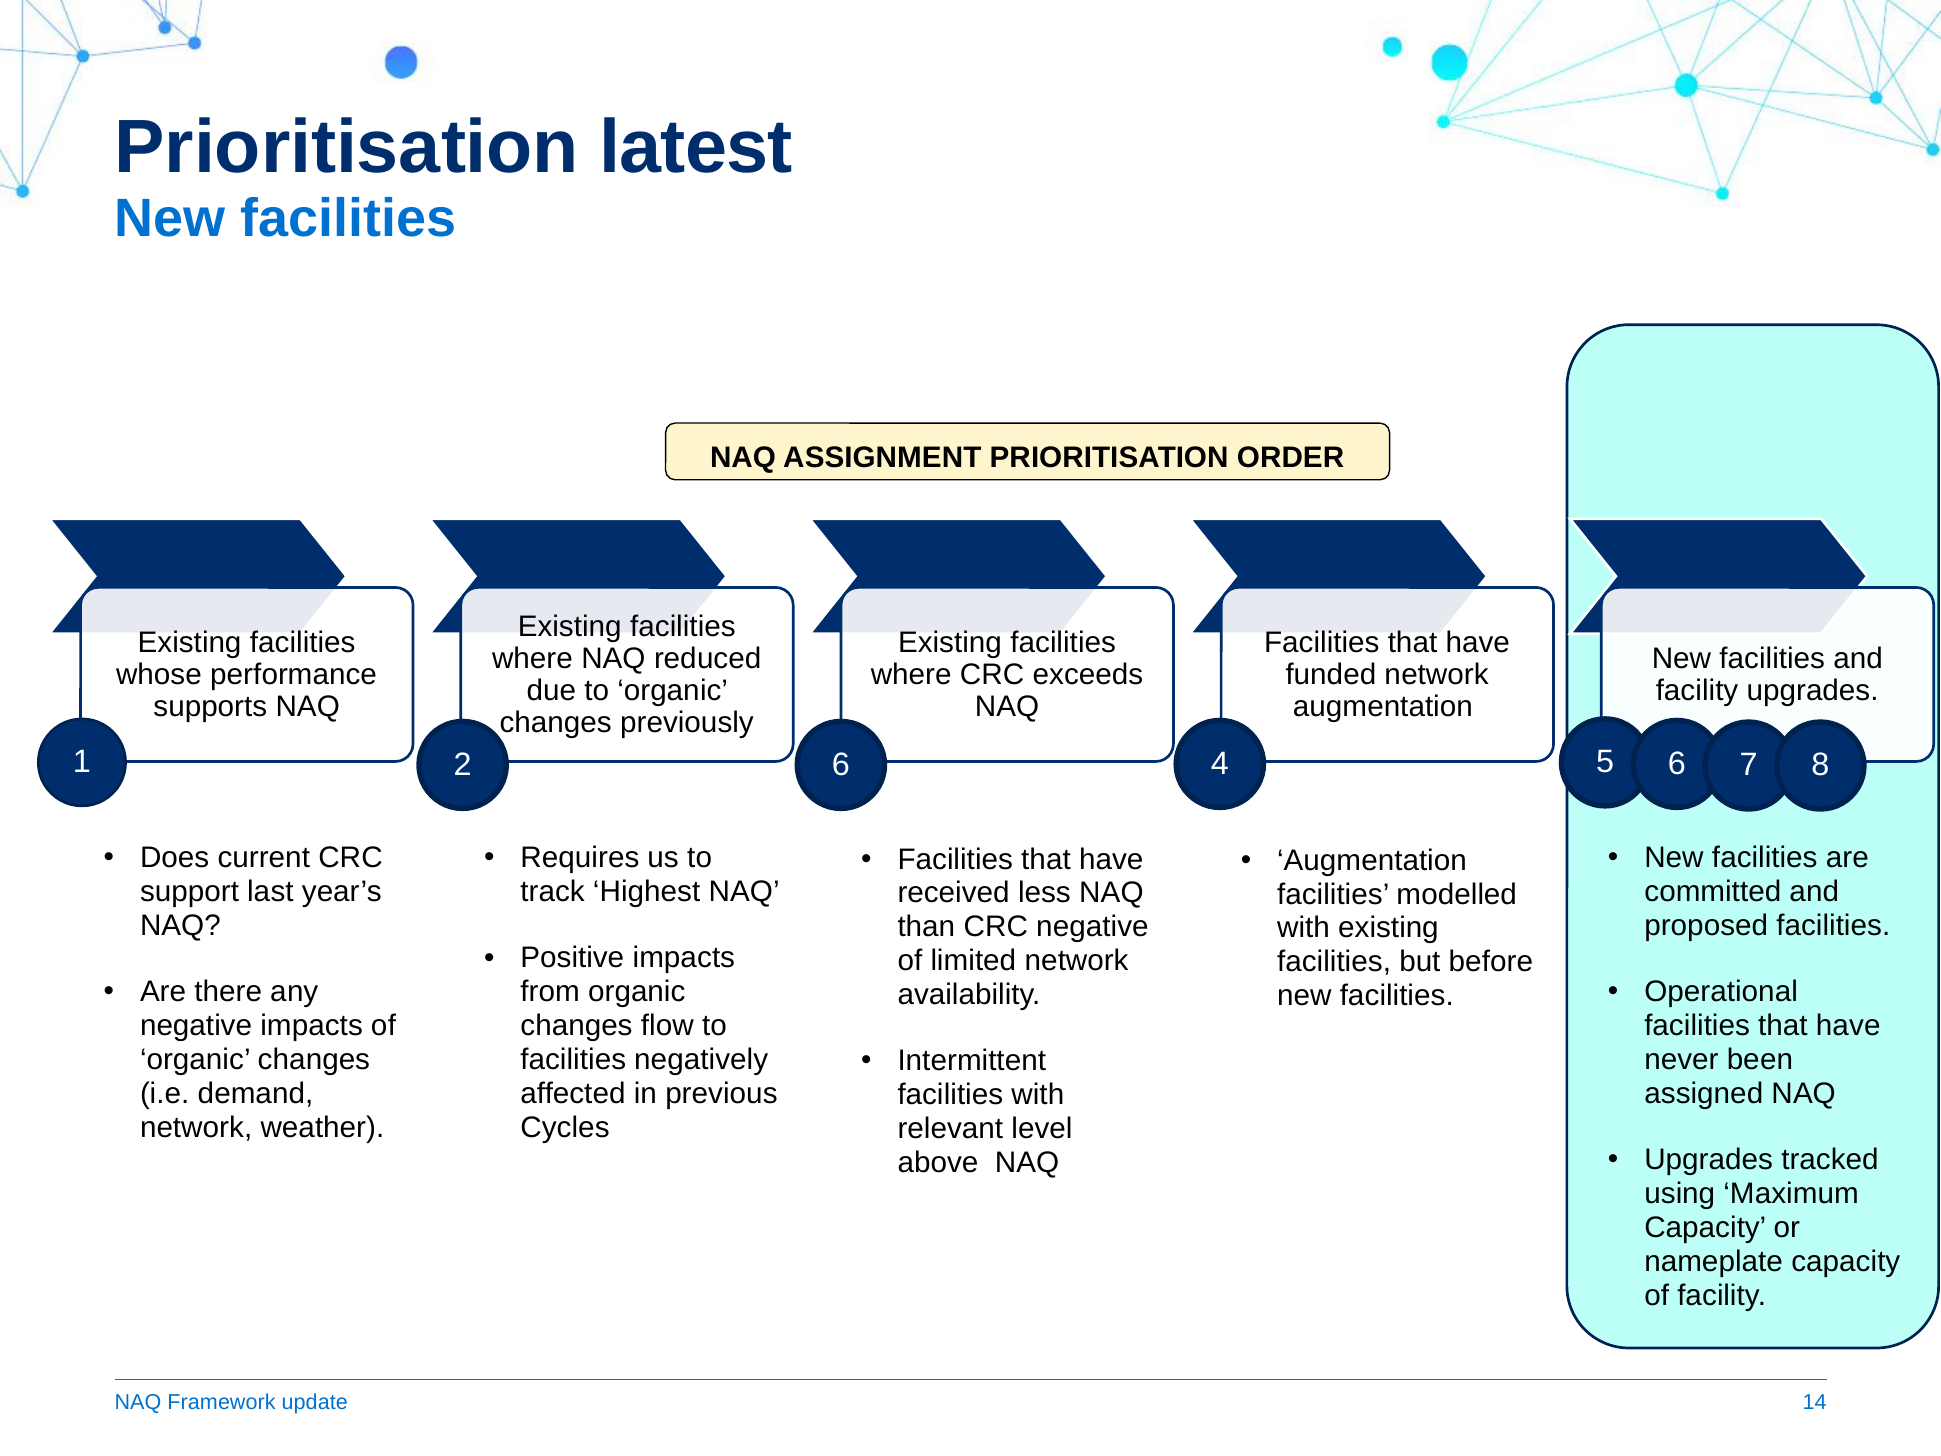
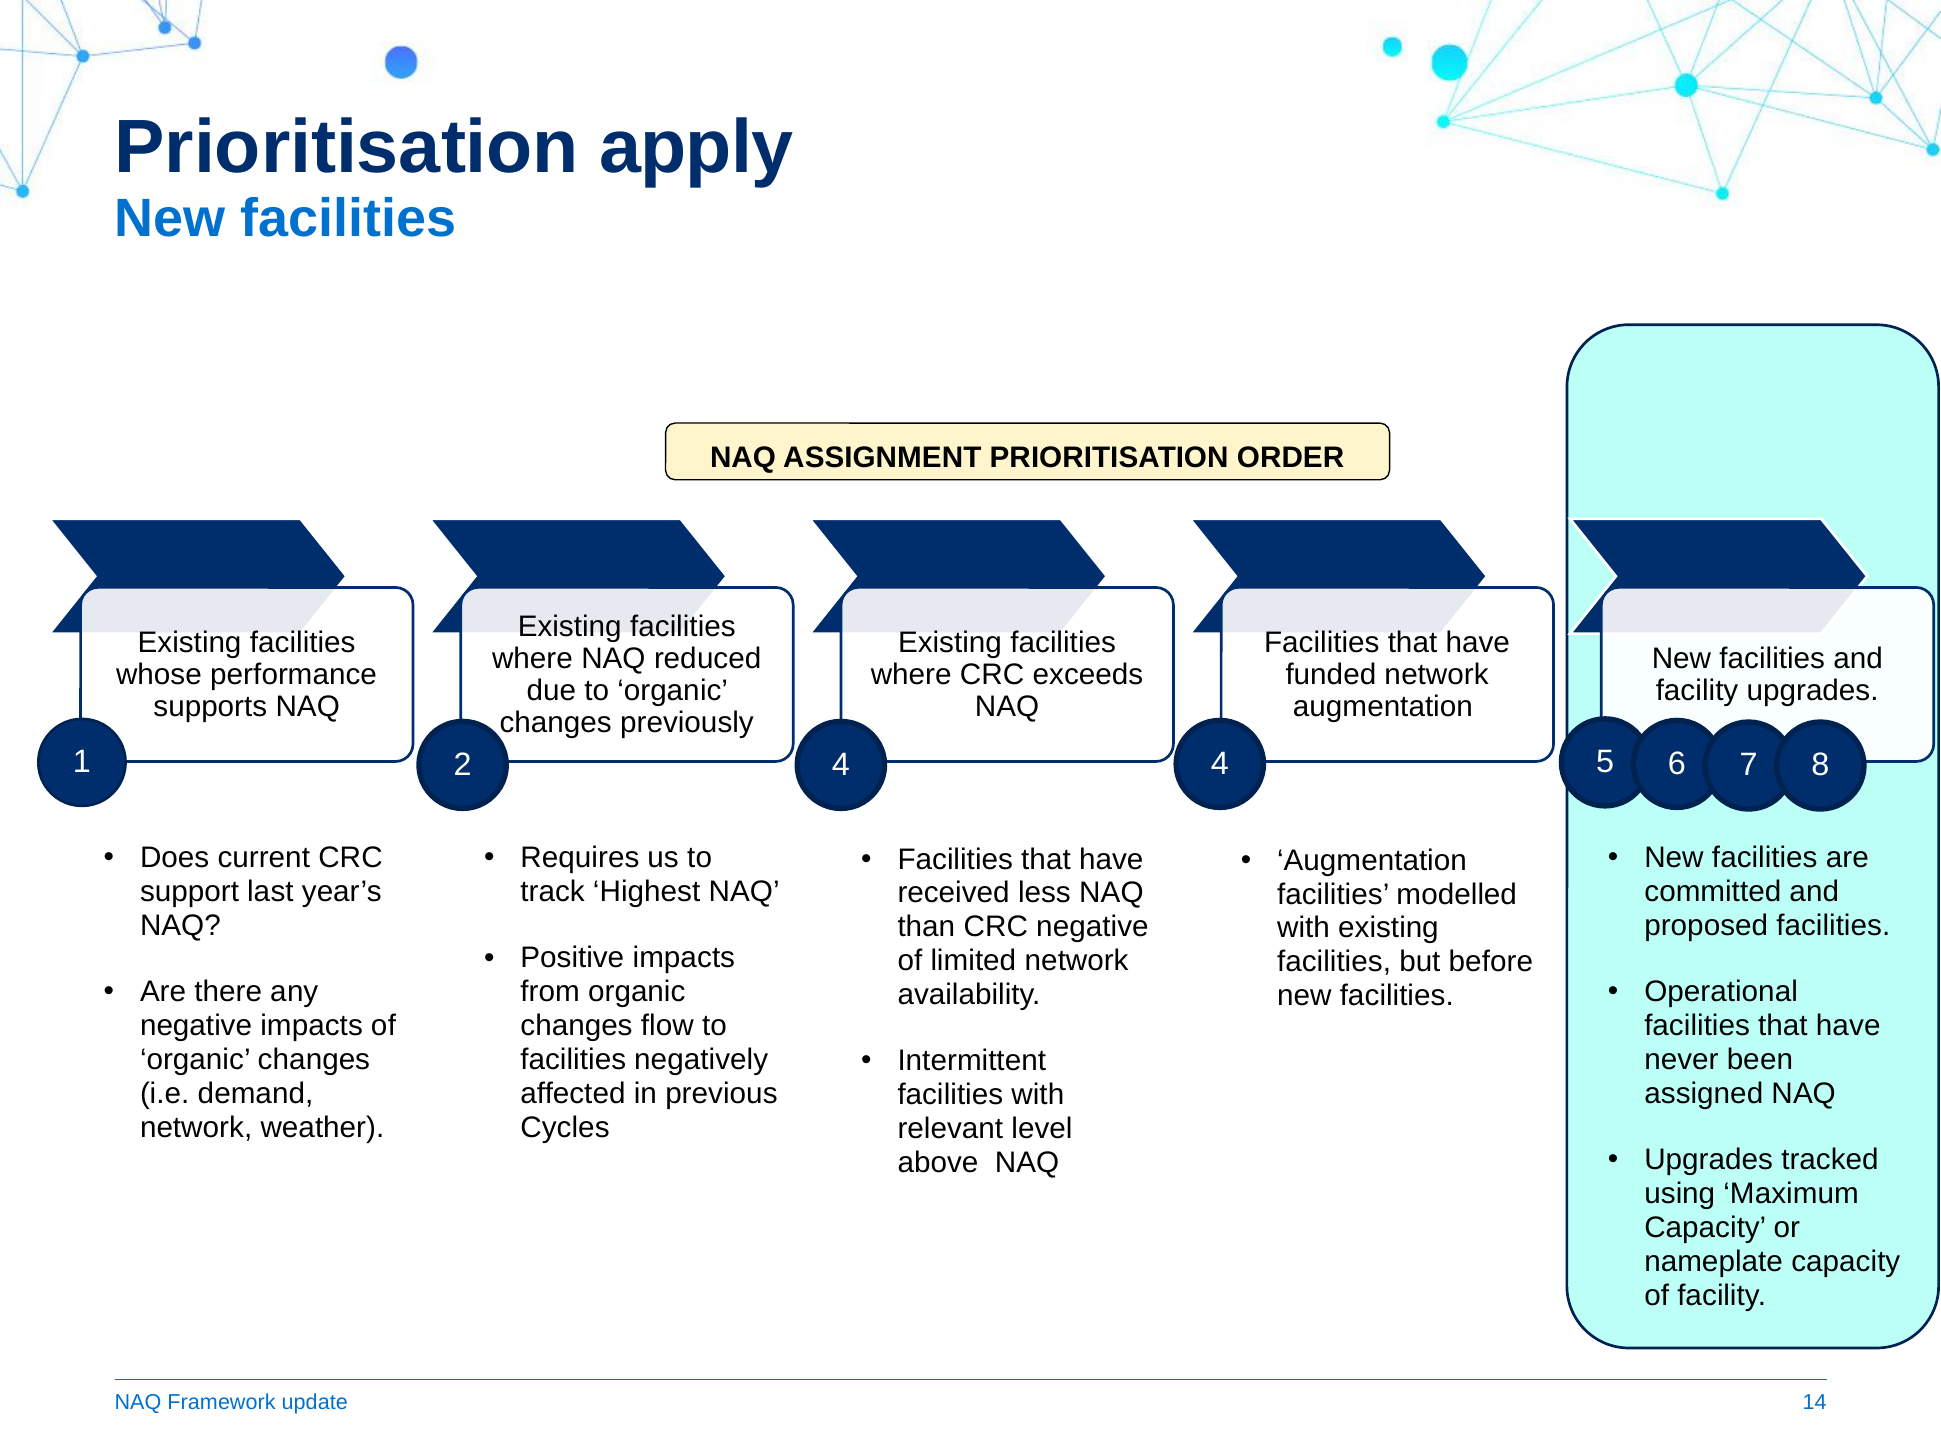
latest: latest -> apply (696, 147)
2 6: 6 -> 4 (841, 764)
